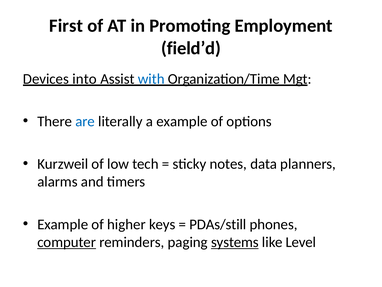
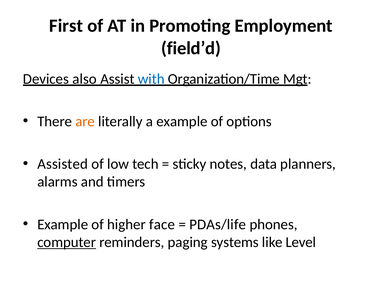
into: into -> also (85, 79)
are colour: blue -> orange (85, 121)
Kurzweil: Kurzweil -> Assisted (63, 164)
keys: keys -> face (162, 224)
PDAs/still: PDAs/still -> PDAs/life (218, 224)
systems underline: present -> none (235, 242)
